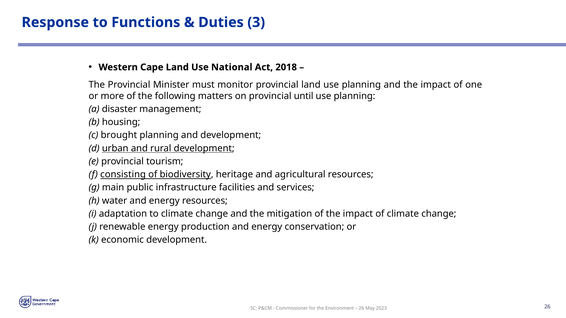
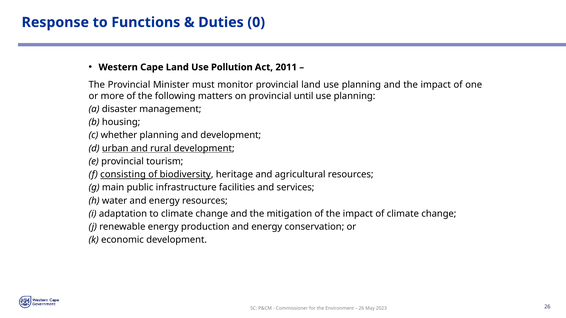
3: 3 -> 0 (256, 22)
National: National -> Pollution (232, 67)
2018: 2018 -> 2011 (286, 67)
brought: brought -> whether (119, 135)
